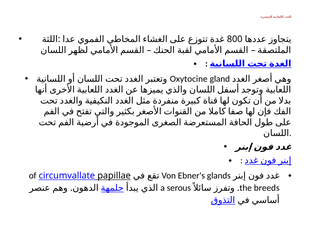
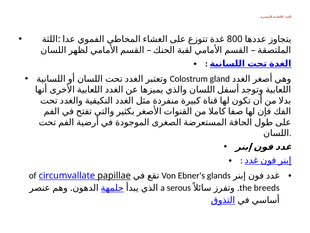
Oxytocine: Oxytocine -> Colostrum (189, 79)
